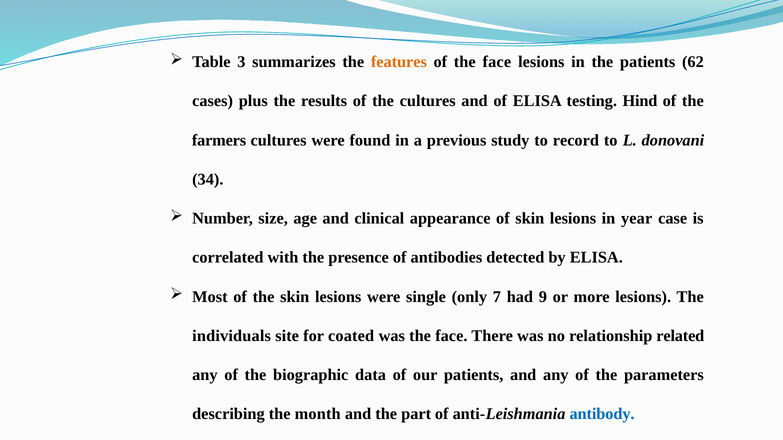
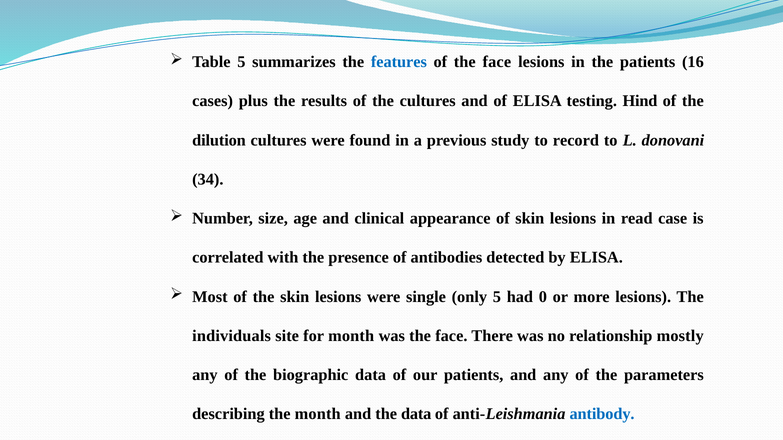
Table 3: 3 -> 5 (241, 62)
features colour: orange -> blue (399, 62)
62: 62 -> 16 (693, 62)
farmers: farmers -> dilution (219, 140)
year: year -> read (637, 219)
only 7: 7 -> 5 (497, 297)
9: 9 -> 0 (543, 297)
for coated: coated -> month (351, 336)
related: related -> mostly (680, 336)
the part: part -> data (416, 414)
